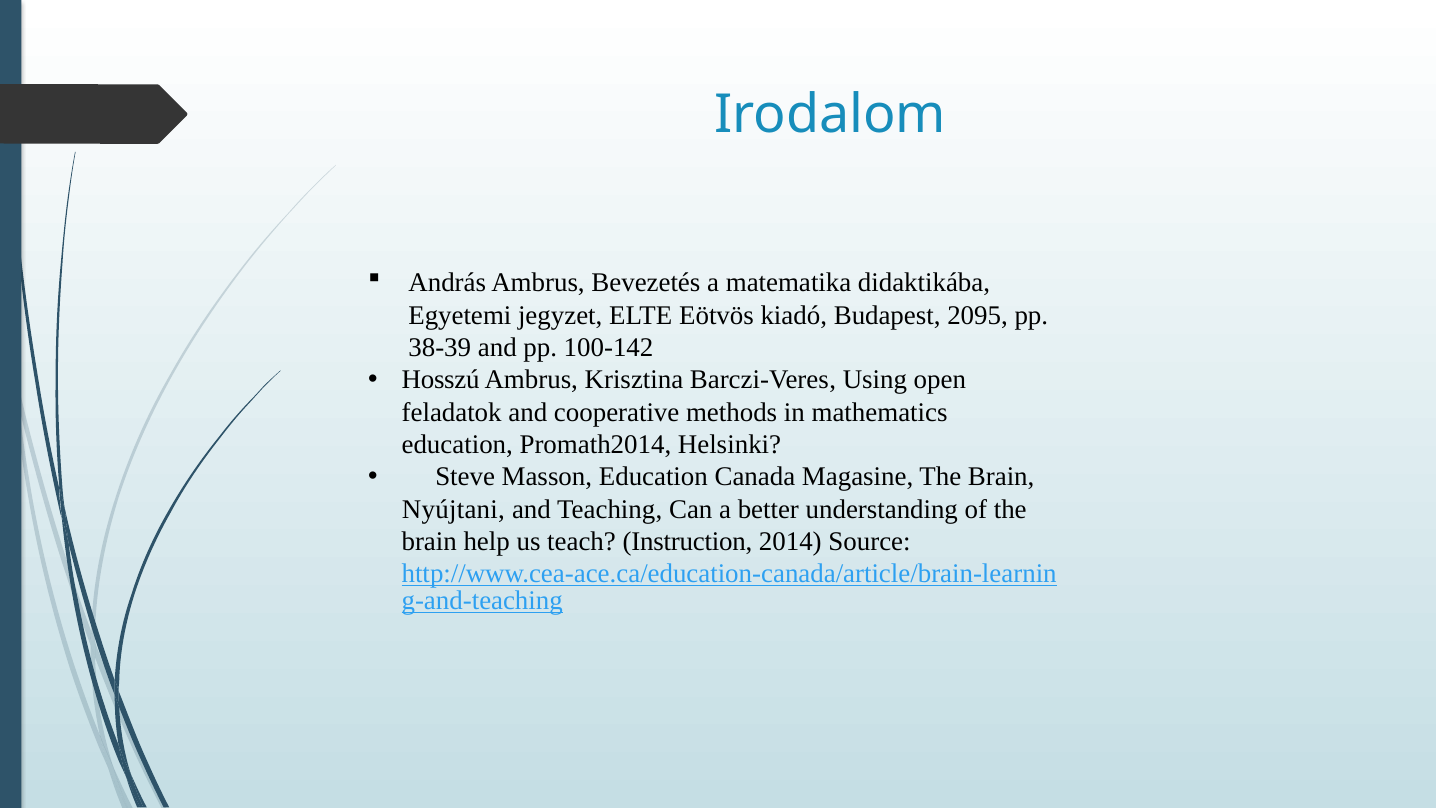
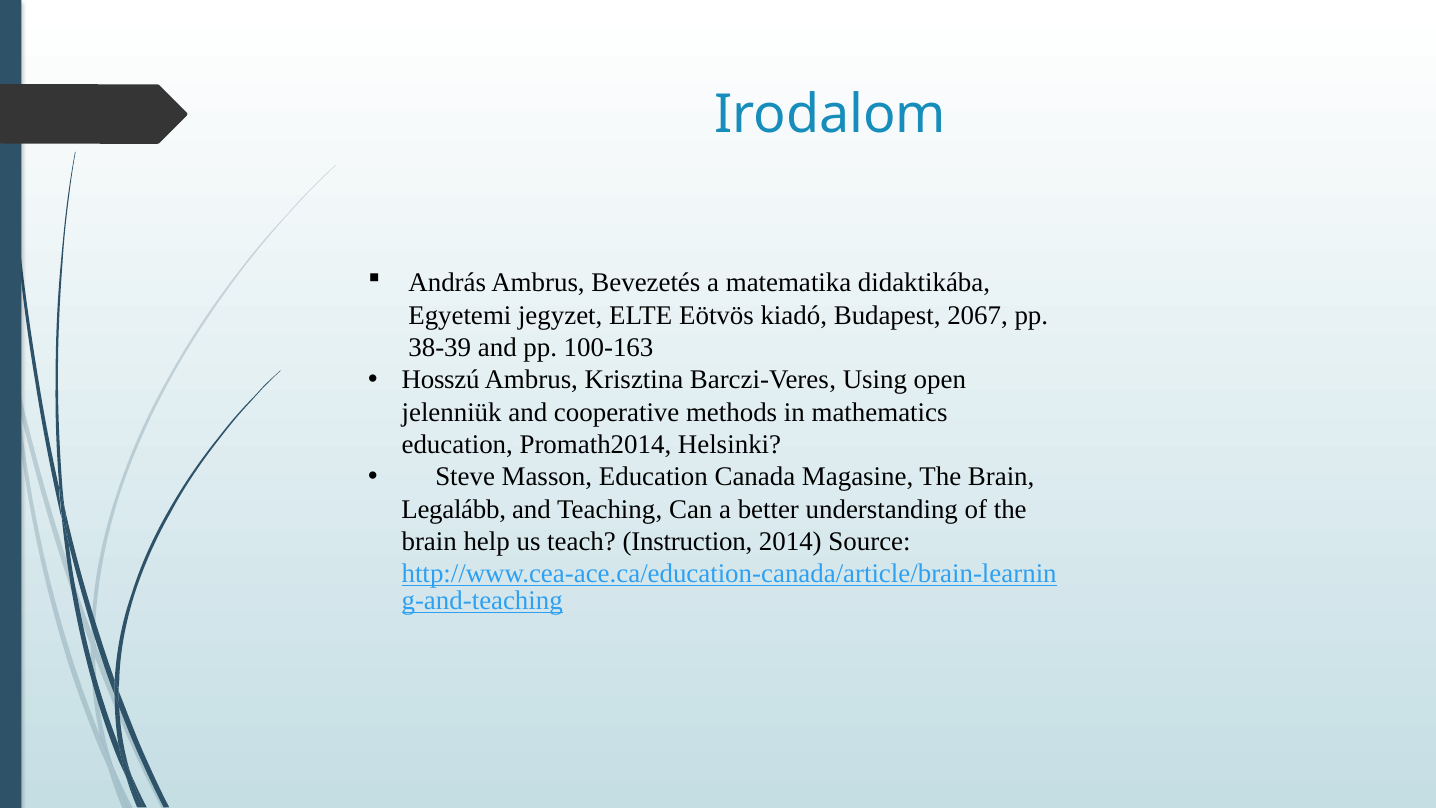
2095: 2095 -> 2067 (978, 315)
100-142: 100-142 -> 100-163 (609, 347)
feladatok: feladatok -> jelenniük (452, 412)
Nyújtani: Nyújtani -> Legalább (454, 509)
